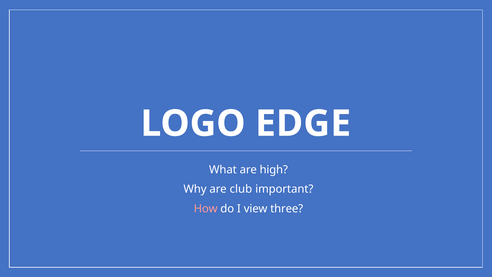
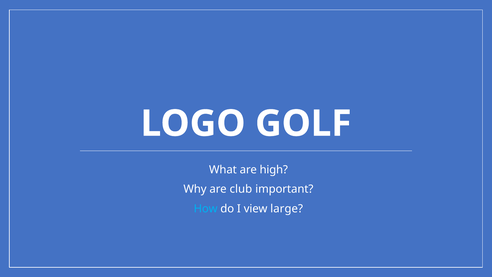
EDGE: EDGE -> GOLF (303, 124)
How colour: pink -> light blue (206, 208)
three: three -> large (287, 208)
